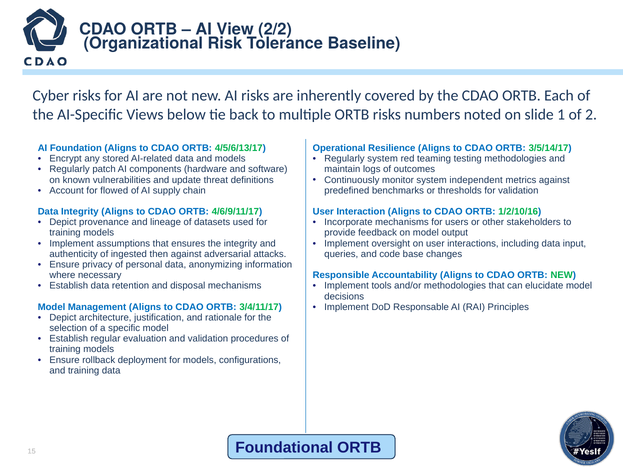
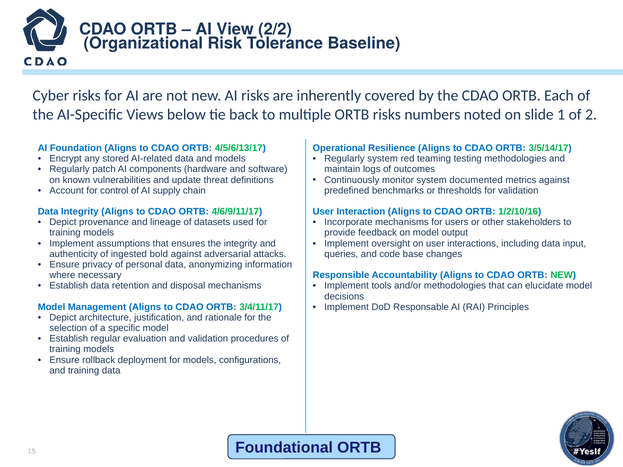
independent: independent -> documented (476, 180)
flowed: flowed -> control (114, 191)
then: then -> bold (159, 254)
